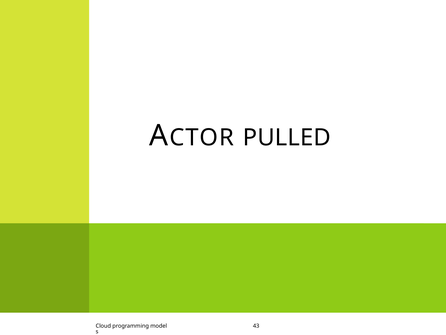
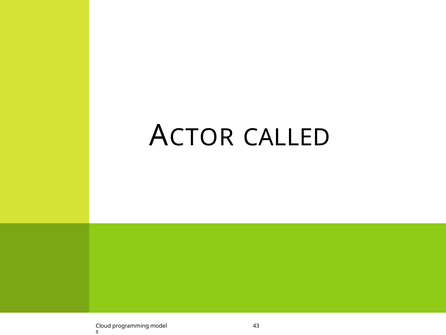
PULLED: PULLED -> CALLED (287, 138)
